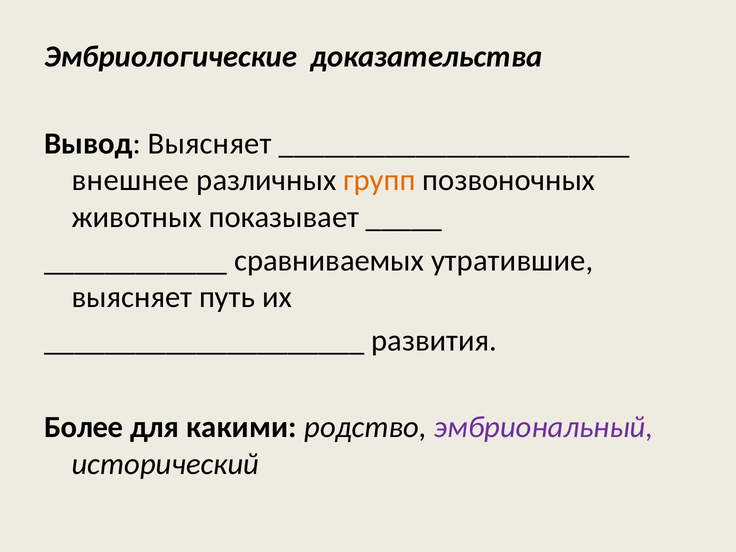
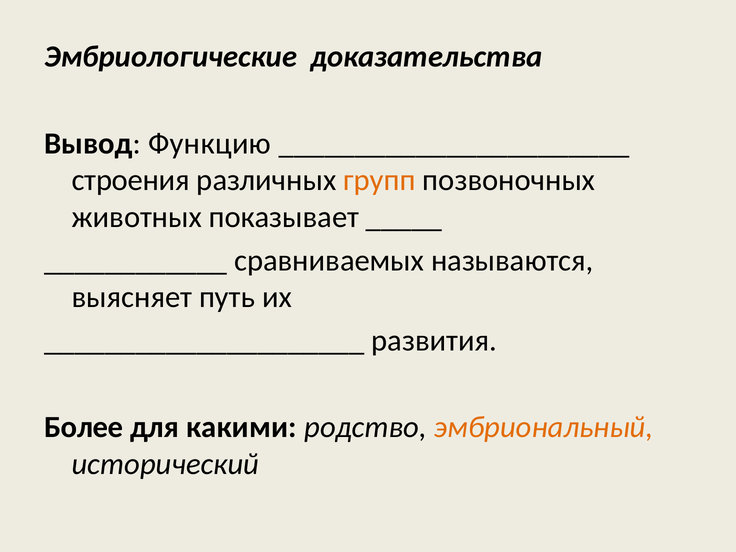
Вывод Выясняет: Выясняет -> Функцию (210, 143)
внешнее: внешнее -> строения (131, 180)
утратившие: утратившие -> называются (512, 260)
эмбриональный colour: purple -> orange (544, 427)
